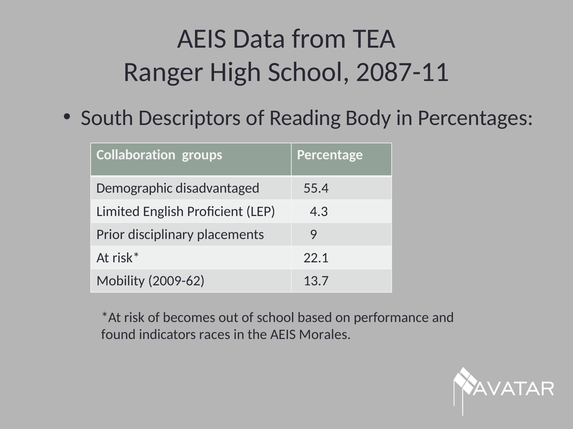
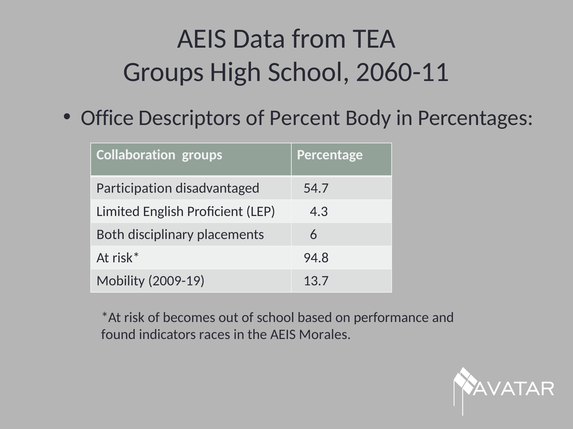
Ranger: Ranger -> Groups (164, 72)
2087-11: 2087-11 -> 2060-11 (403, 72)
South: South -> Office (107, 118)
Reading: Reading -> Percent (305, 118)
Demographic: Demographic -> Participation (134, 188)
55.4: 55.4 -> 54.7 (316, 188)
Prior: Prior -> Both (111, 235)
9: 9 -> 6 (314, 235)
22.1: 22.1 -> 94.8 (316, 258)
2009-62: 2009-62 -> 2009-19 (176, 281)
